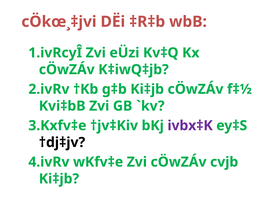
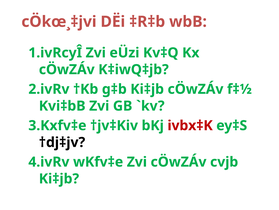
ivbx‡K colour: purple -> red (190, 125)
